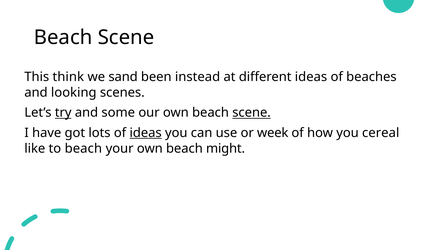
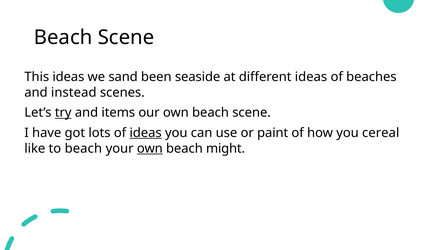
This think: think -> ideas (68, 77)
instead: instead -> seaside (198, 77)
looking: looking -> instead (74, 93)
some: some -> items (118, 113)
scene underline: present -> none (252, 113)
week: week -> paint (273, 133)
own underline: none -> present (150, 149)
